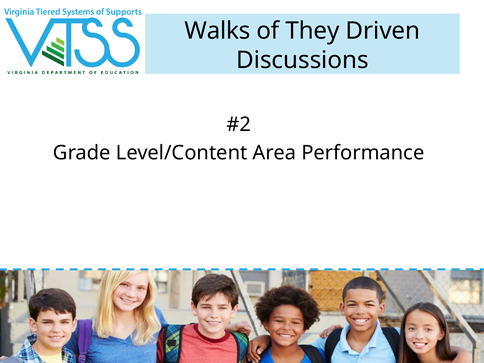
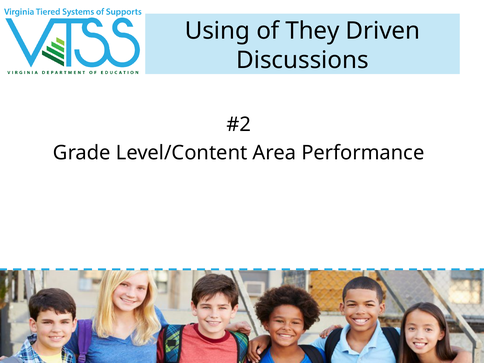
Walks: Walks -> Using (217, 31)
